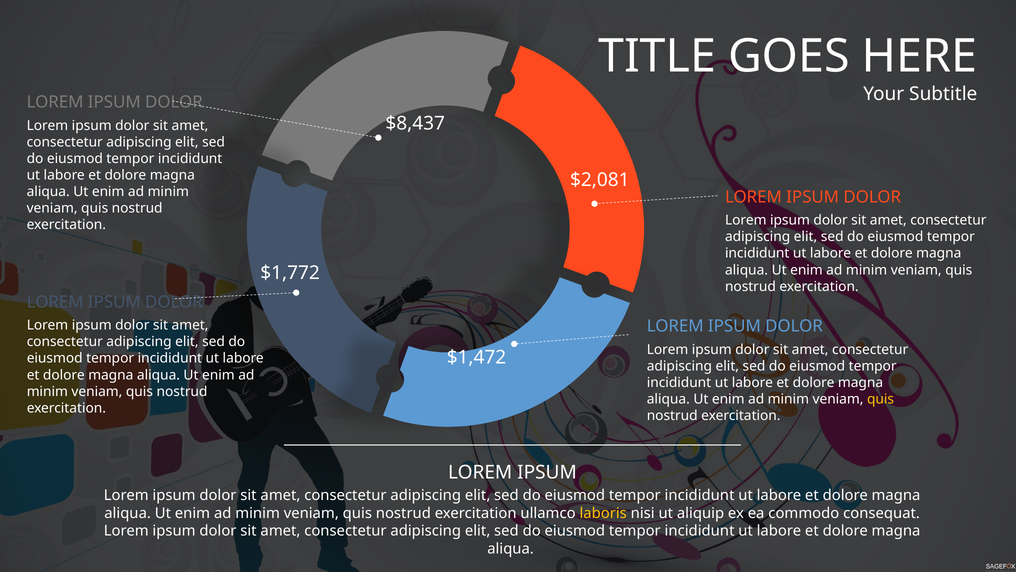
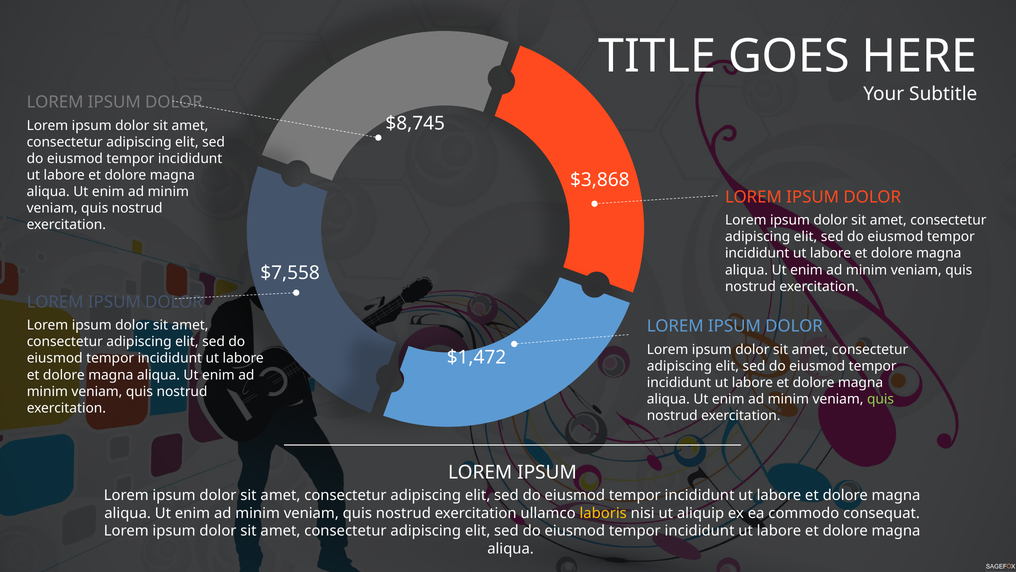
$8,437: $8,437 -> $8,745 (415, 123)
$2,081: $2,081 -> $3,868 (600, 180)
$1,772: $1,772 -> $7,558 (290, 273)
quis colour: yellow -> light green (881, 399)
